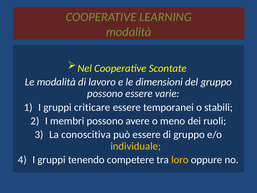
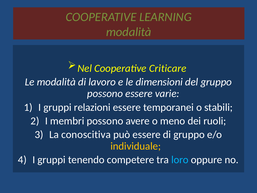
Scontate: Scontate -> Criticare (168, 68)
criticare: criticare -> relazioni (92, 107)
loro colour: yellow -> light blue (180, 160)
